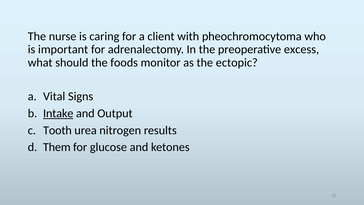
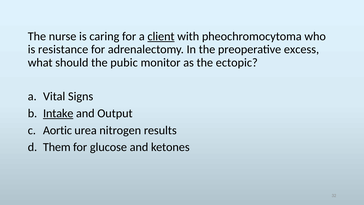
client underline: none -> present (161, 36)
important: important -> resistance (63, 49)
foods: foods -> pubic (124, 63)
Tooth: Tooth -> Aortic (57, 130)
